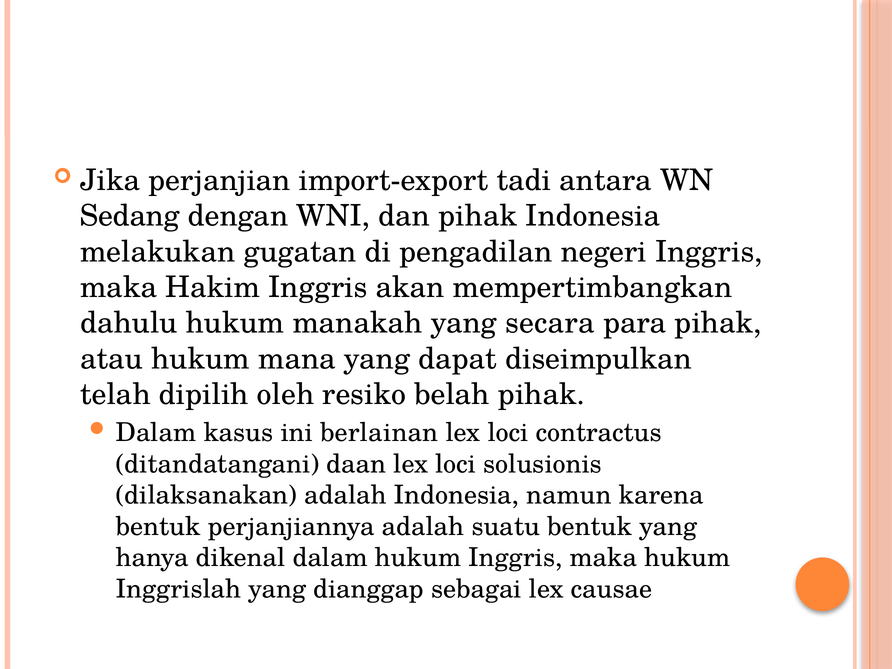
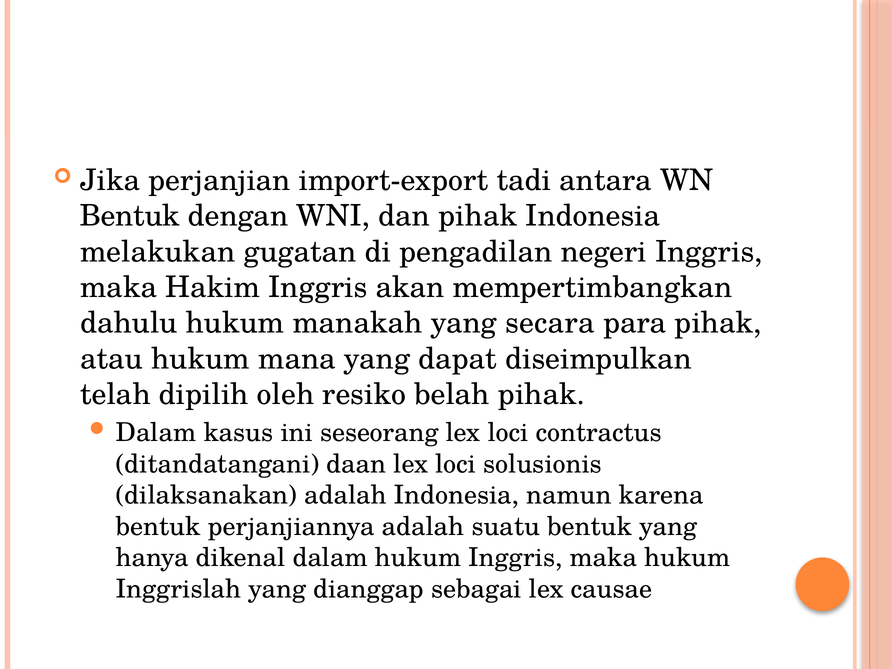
Sedang: Sedang -> Bentuk (130, 216)
berlainan: berlainan -> seseorang (379, 433)
